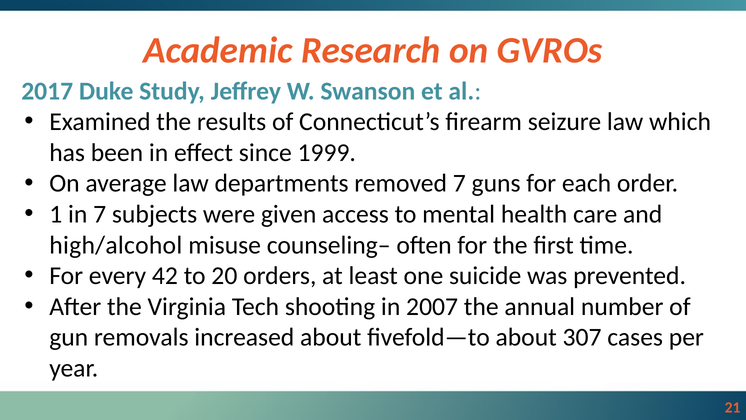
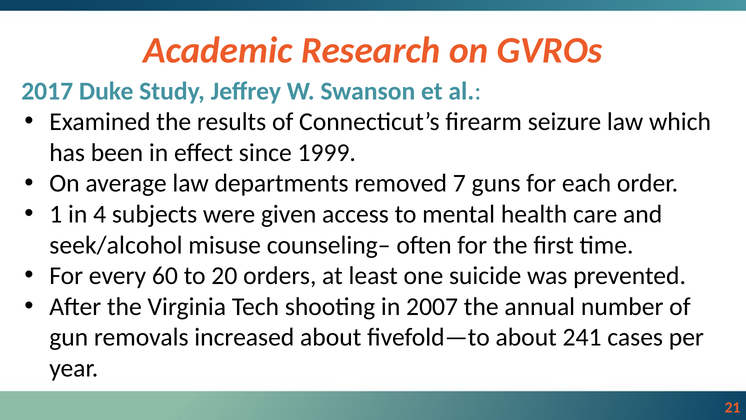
in 7: 7 -> 4 (100, 214)
high/alcohol: high/alcohol -> seek/alcohol (116, 245)
42: 42 -> 60 (165, 276)
307: 307 -> 241 (582, 337)
